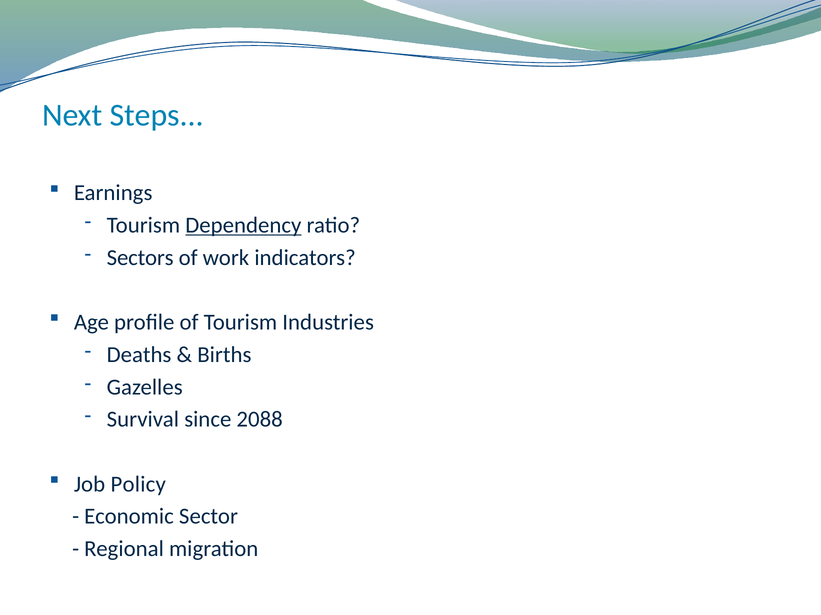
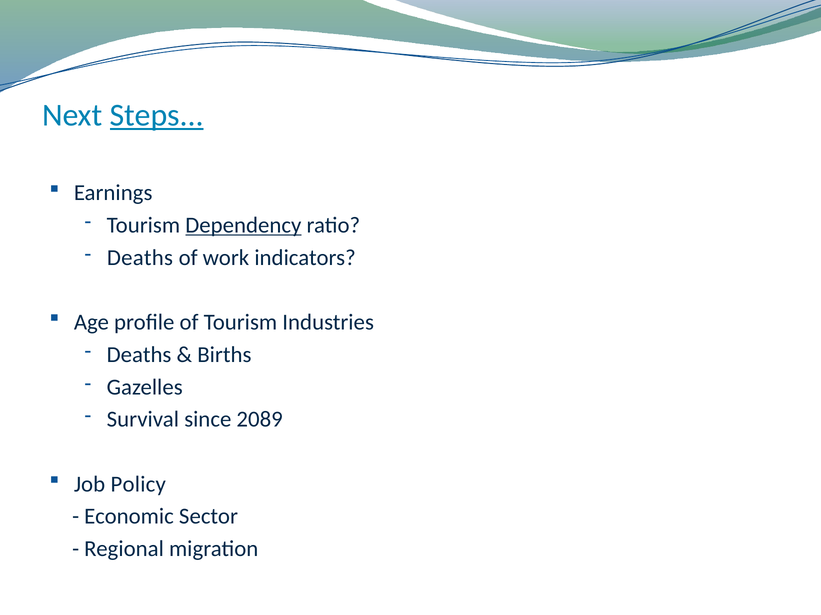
Steps underline: none -> present (157, 116)
Sectors: Sectors -> Deaths (140, 258)
2088: 2088 -> 2089 (260, 420)
